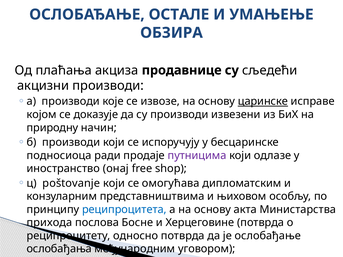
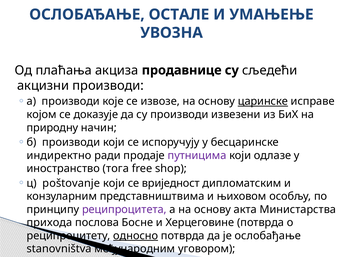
ОБЗИРА: ОБЗИРА -> УВОЗНА (172, 33)
подносиоца: подносиоца -> индиректно (59, 156)
онај: онај -> тога (116, 169)
омогућава: омогућава -> вриједност (171, 183)
реципроцитета colour: blue -> purple (124, 210)
односно underline: none -> present (136, 236)
ослобађања: ослобађања -> stanovništva (59, 249)
